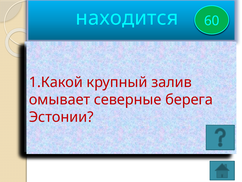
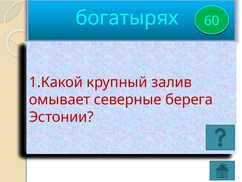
находится: находится -> богатырях (127, 18)
